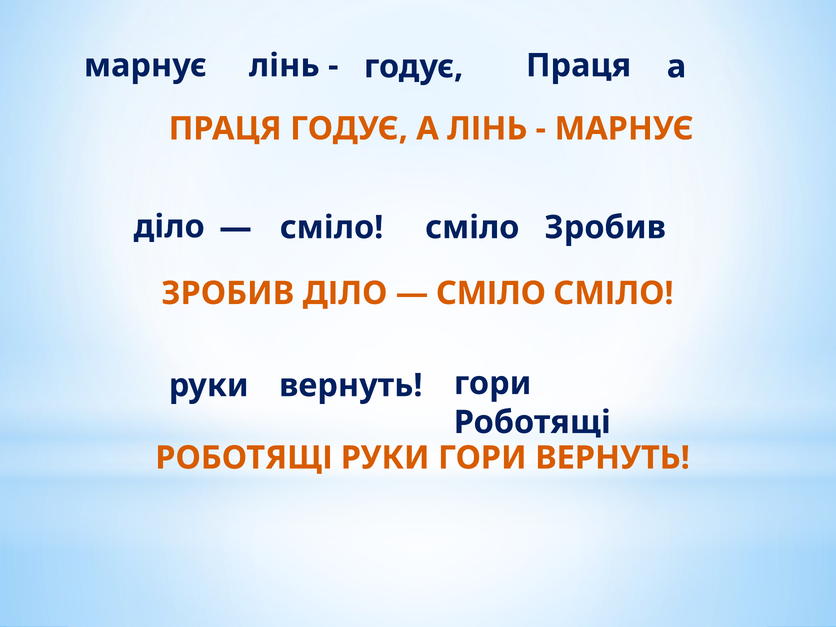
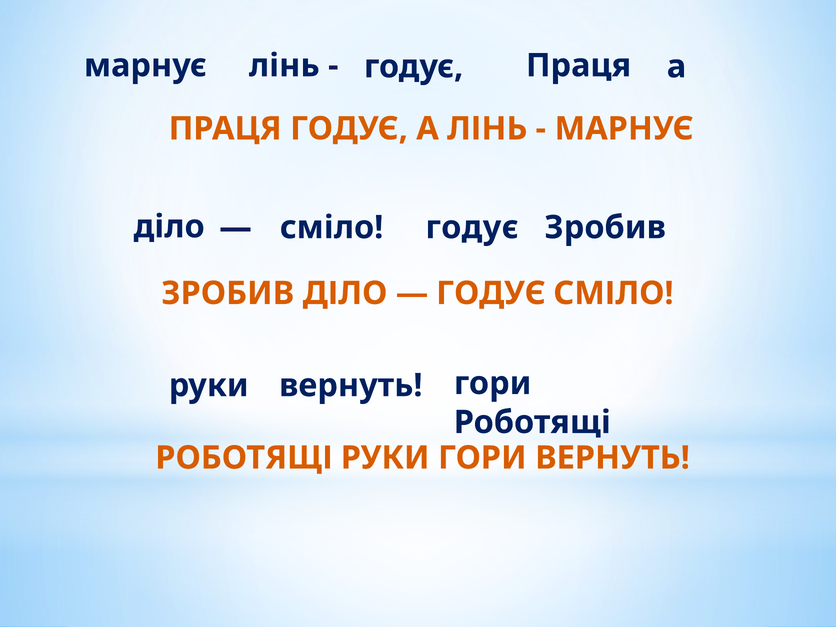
сміло: сміло -> годує (472, 227)
СМІЛО: СМІЛО -> ГОДУЄ (491, 293)
